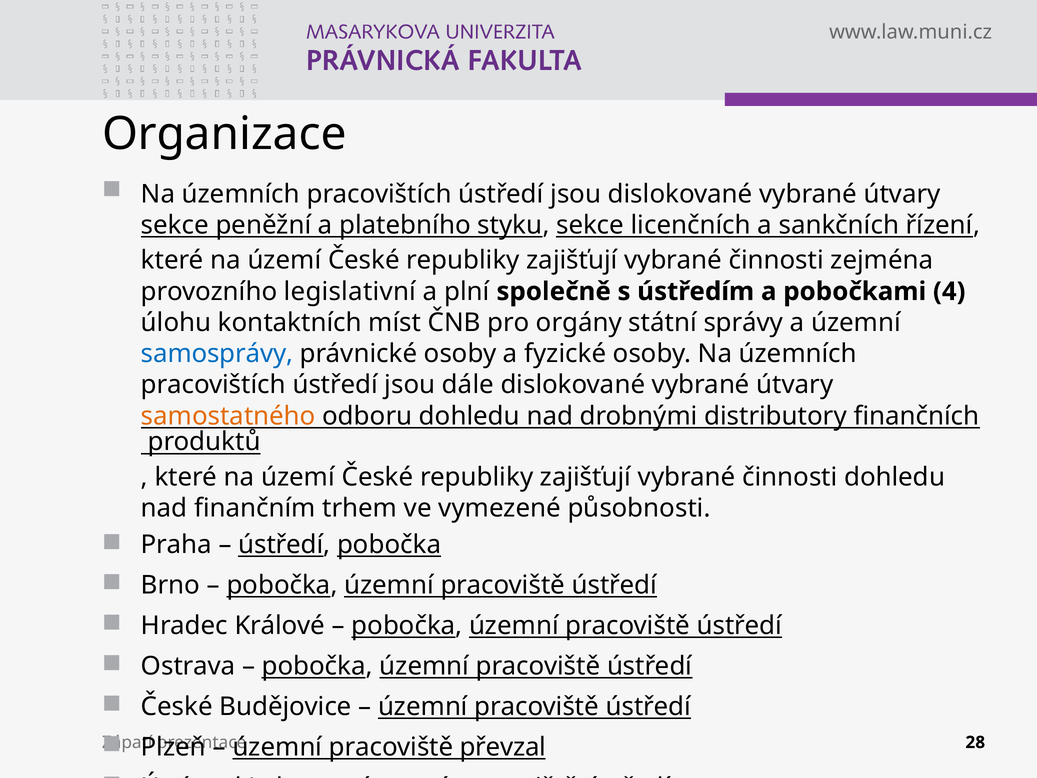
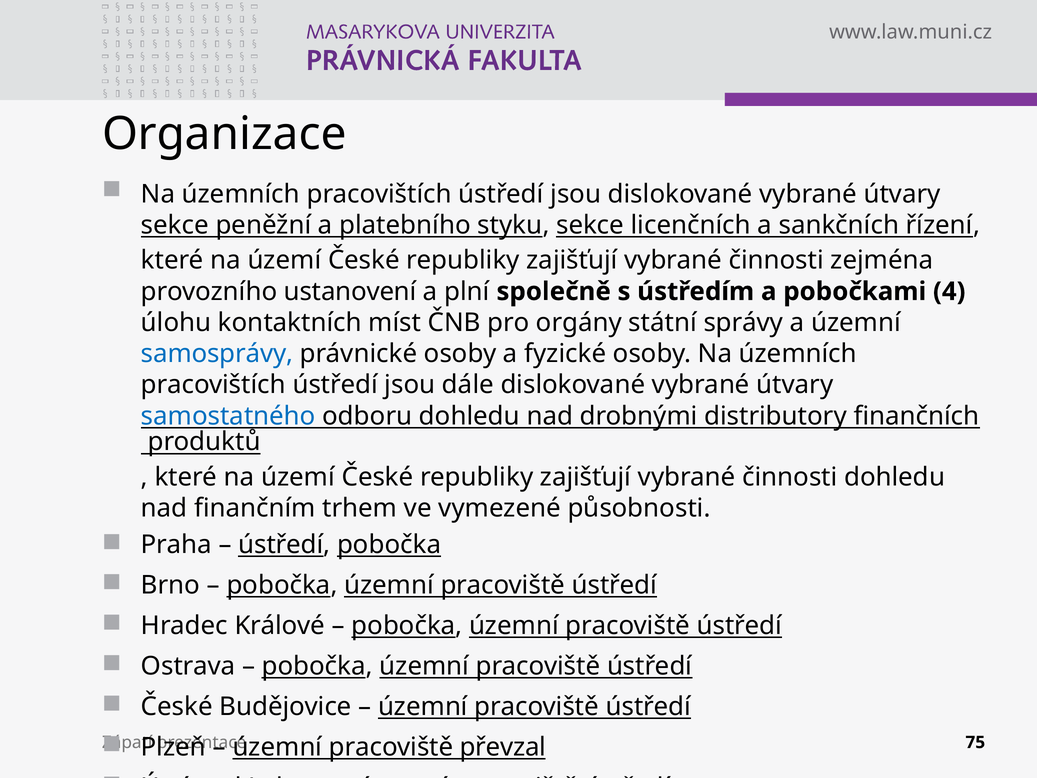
legislativní: legislativní -> ustanovení (350, 291)
samostatného colour: orange -> blue (228, 416)
28: 28 -> 75 (975, 742)
